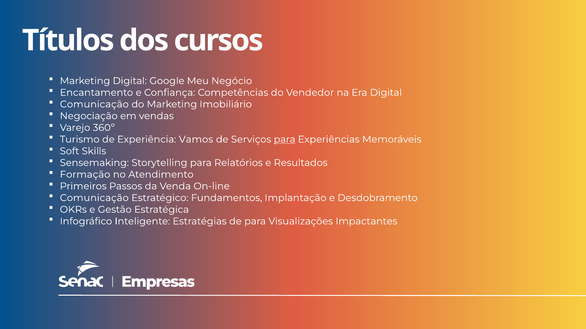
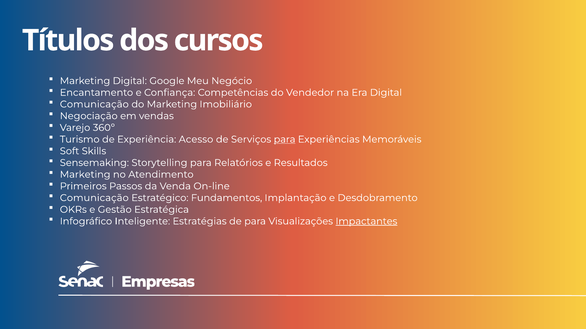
Vamos: Vamos -> Acesso (196, 140)
Formação: Formação -> Marketing (85, 175)
Impactantes underline: none -> present (366, 222)
